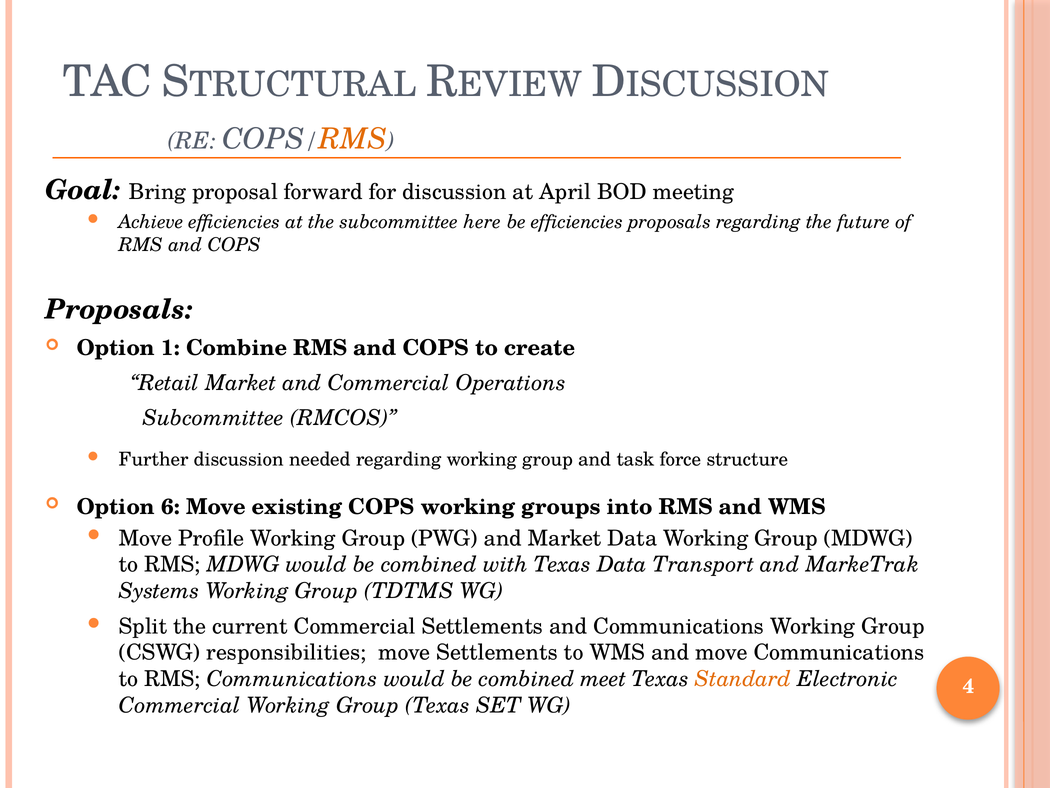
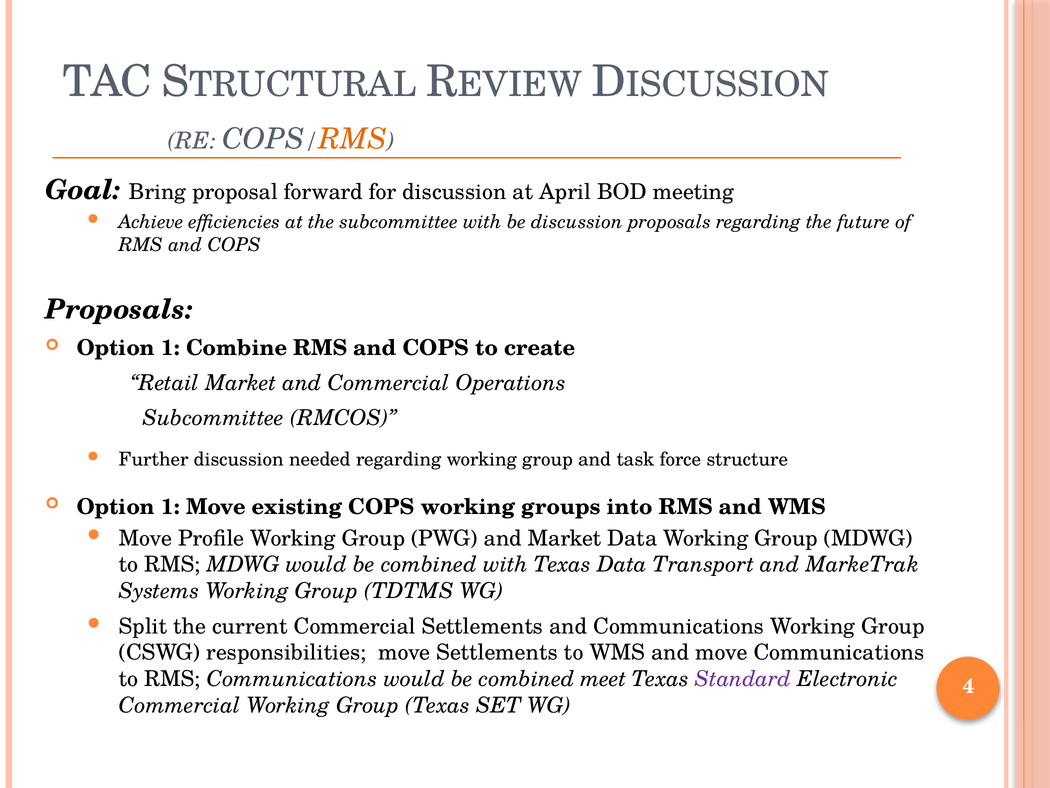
subcommittee here: here -> with (483, 222)
be efficiencies: efficiencies -> discussion (577, 222)
6: 6 -> 1 (171, 506)
Standard colour: orange -> purple (743, 679)
